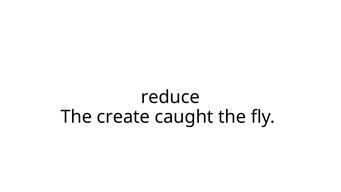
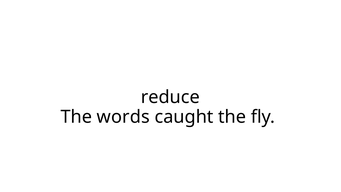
create: create -> words (123, 117)
